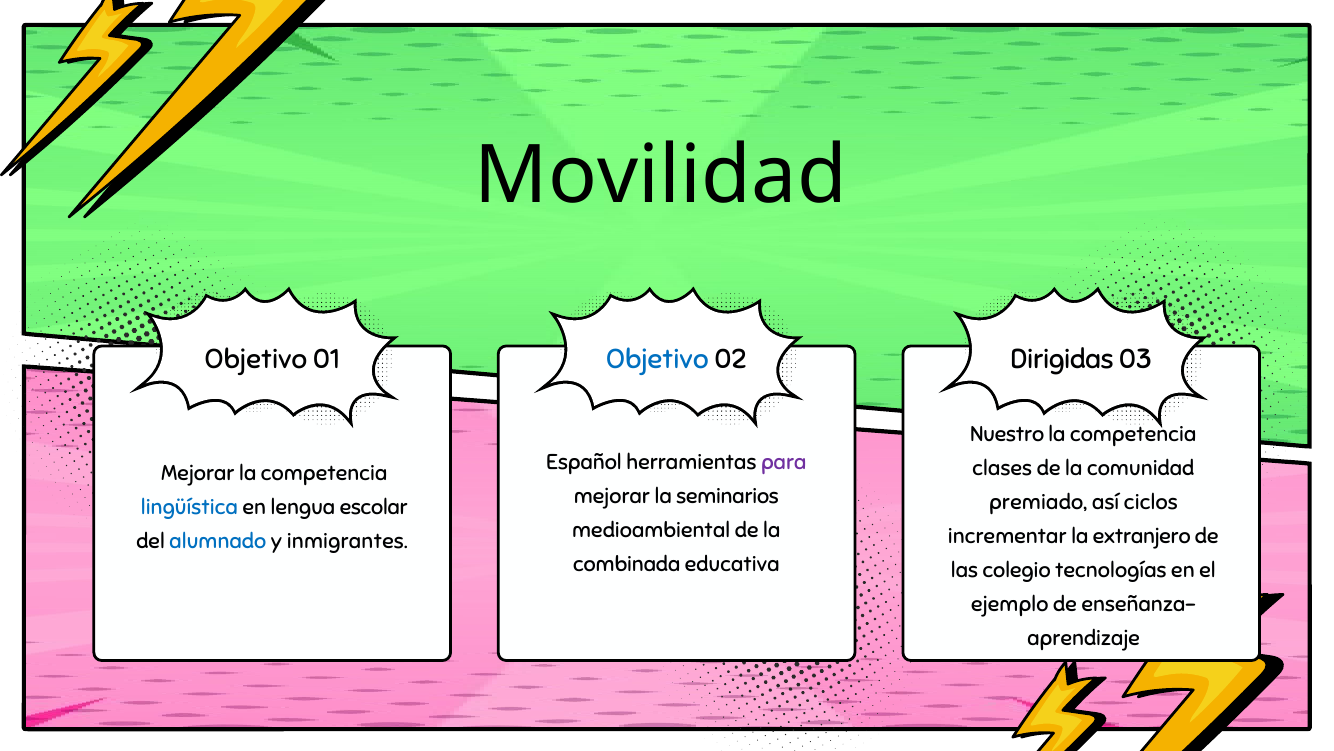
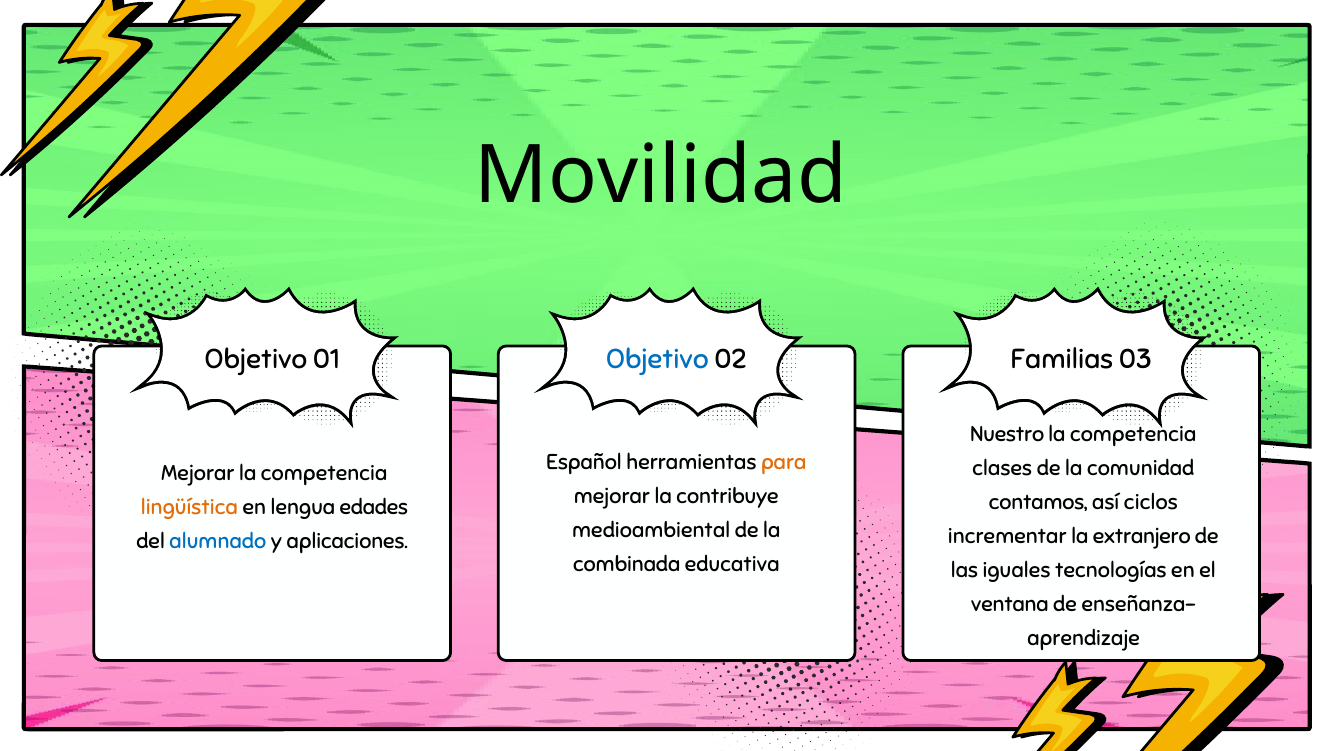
Dirigidas: Dirigidas -> Familias (1062, 359)
para colour: purple -> orange (784, 462)
seminarios: seminarios -> contribuye (728, 496)
premiado: premiado -> contamos (1038, 502)
lingüística colour: blue -> orange (189, 507)
escolar: escolar -> edades (374, 507)
inmigrantes: inmigrantes -> aplicaciones (347, 540)
colegio: colegio -> iguales (1017, 570)
ejemplo: ejemplo -> ventana (1010, 604)
